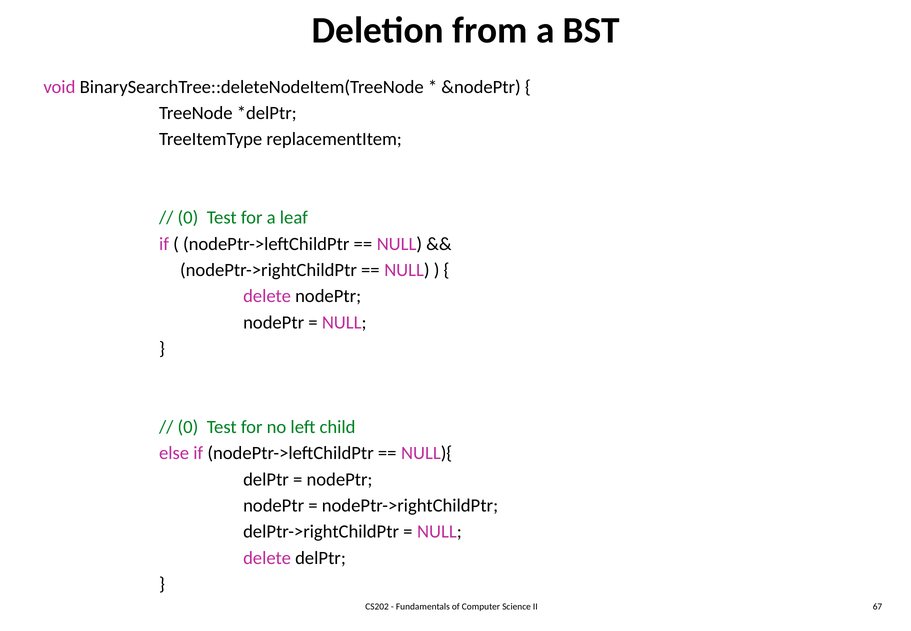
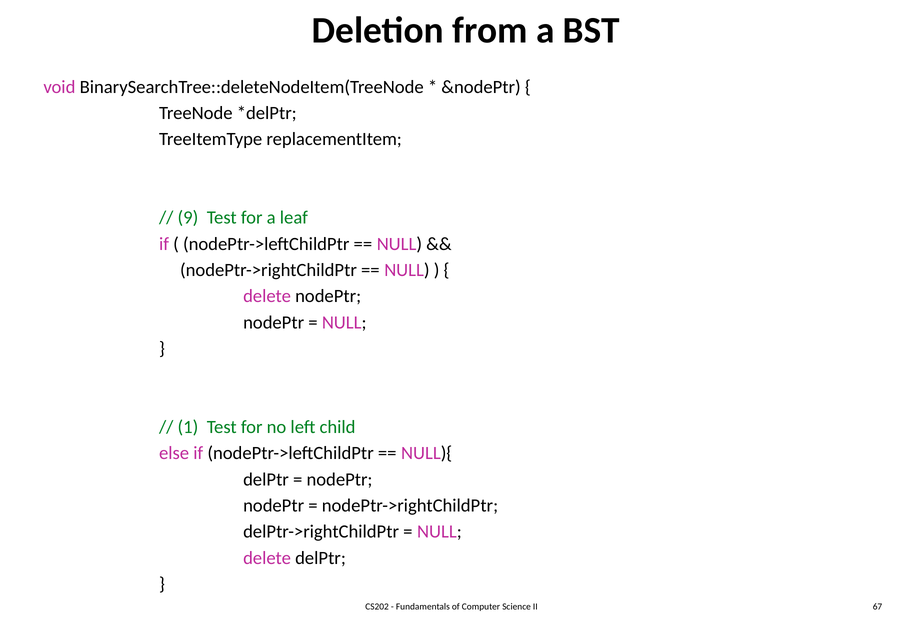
0: 0 -> 9 (188, 218)
0: 0 -> 1 (188, 427)
